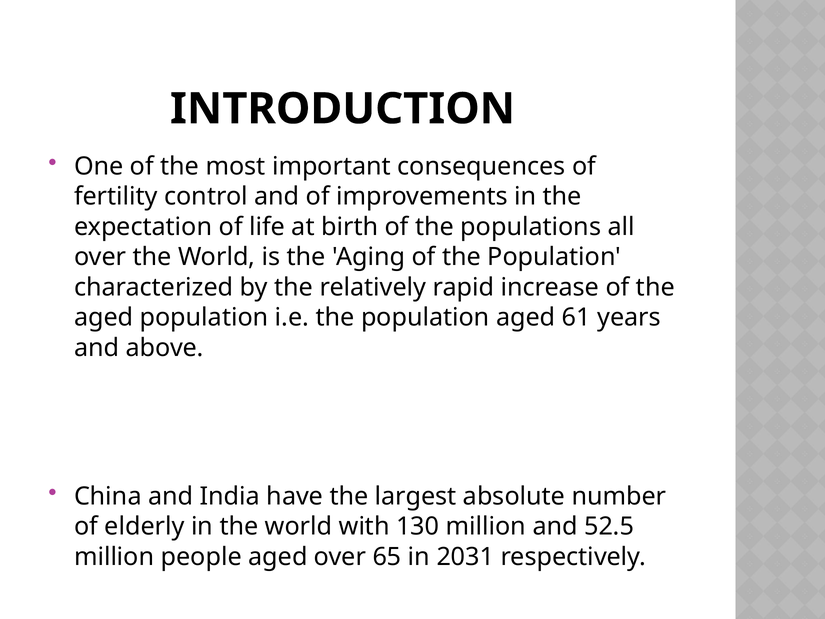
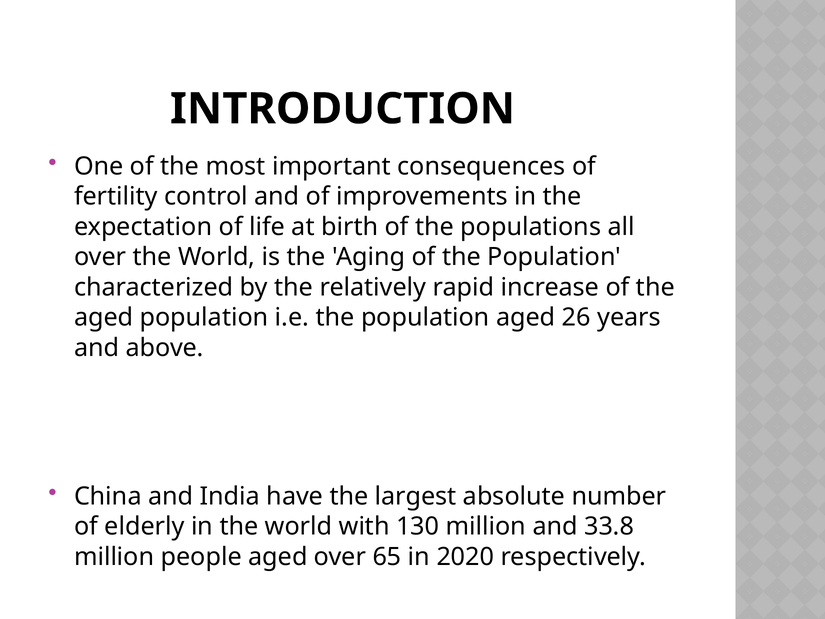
61: 61 -> 26 (576, 317)
52.5: 52.5 -> 33.8 (609, 526)
2031: 2031 -> 2020 (465, 557)
